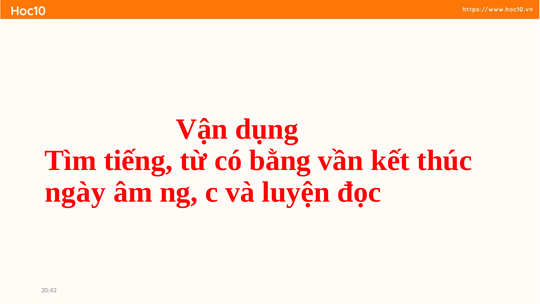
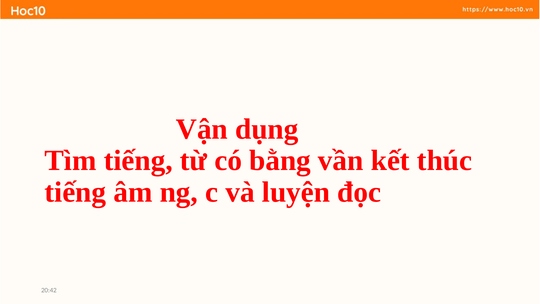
ngày: ngày -> tiếng (75, 192)
